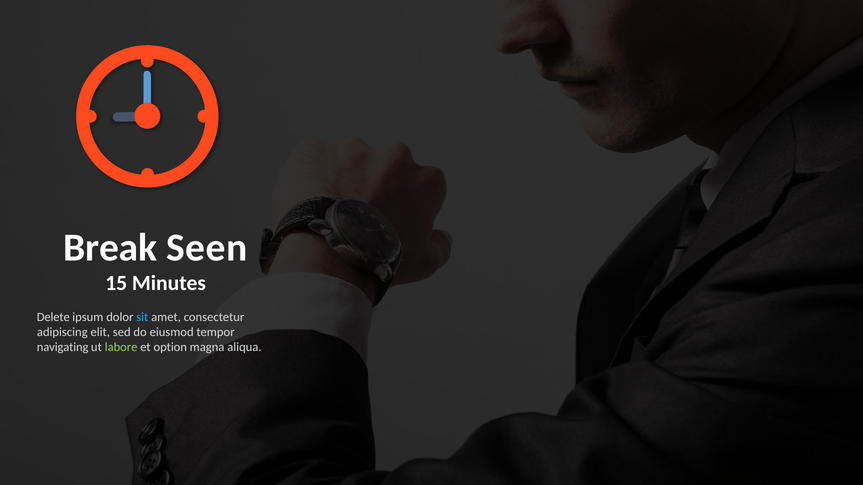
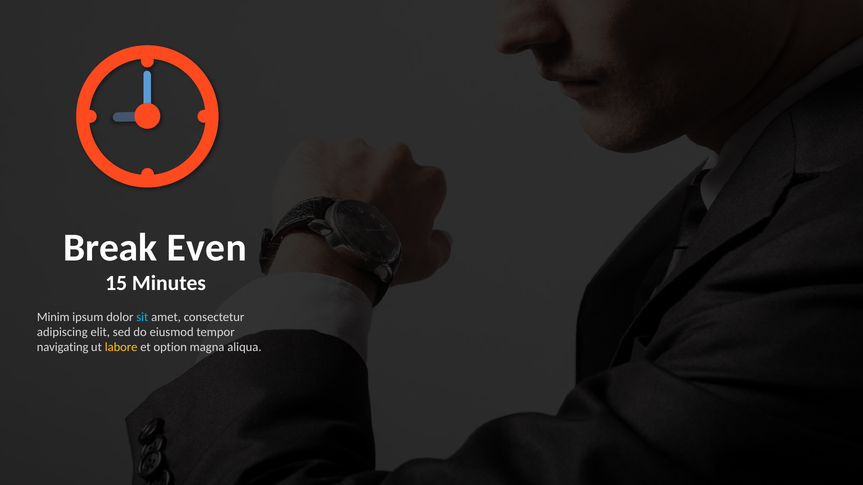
Seen: Seen -> Even (207, 248)
Delete: Delete -> Minim (53, 317)
labore colour: light green -> yellow (121, 348)
